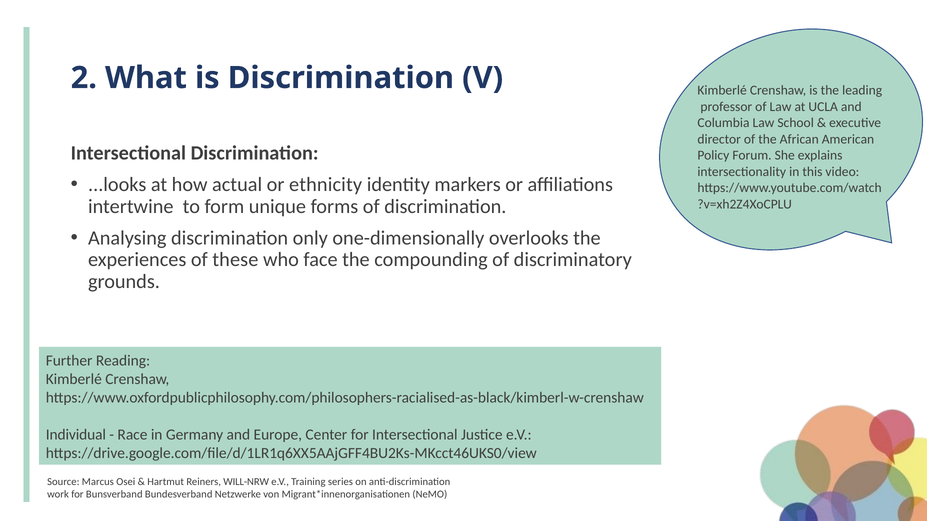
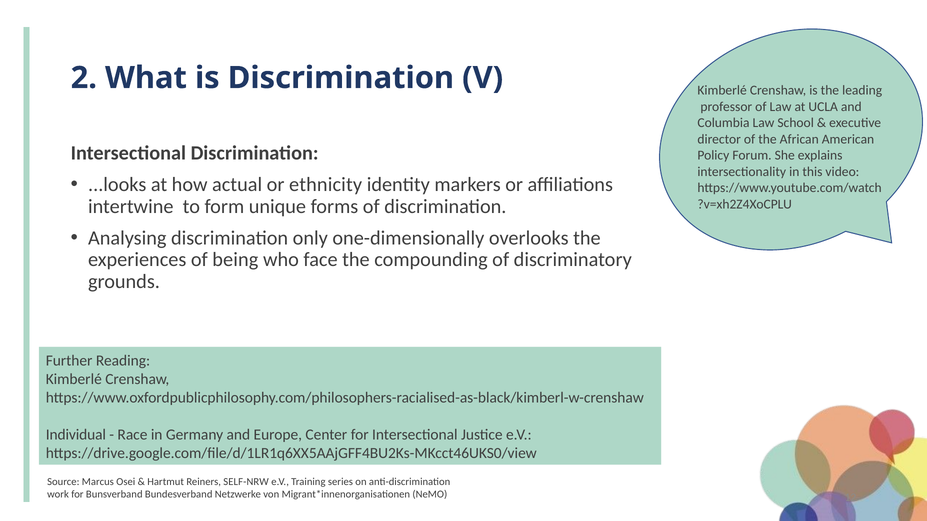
these: these -> being (235, 260)
WILL-NRW: WILL-NRW -> SELF-NRW (246, 482)
